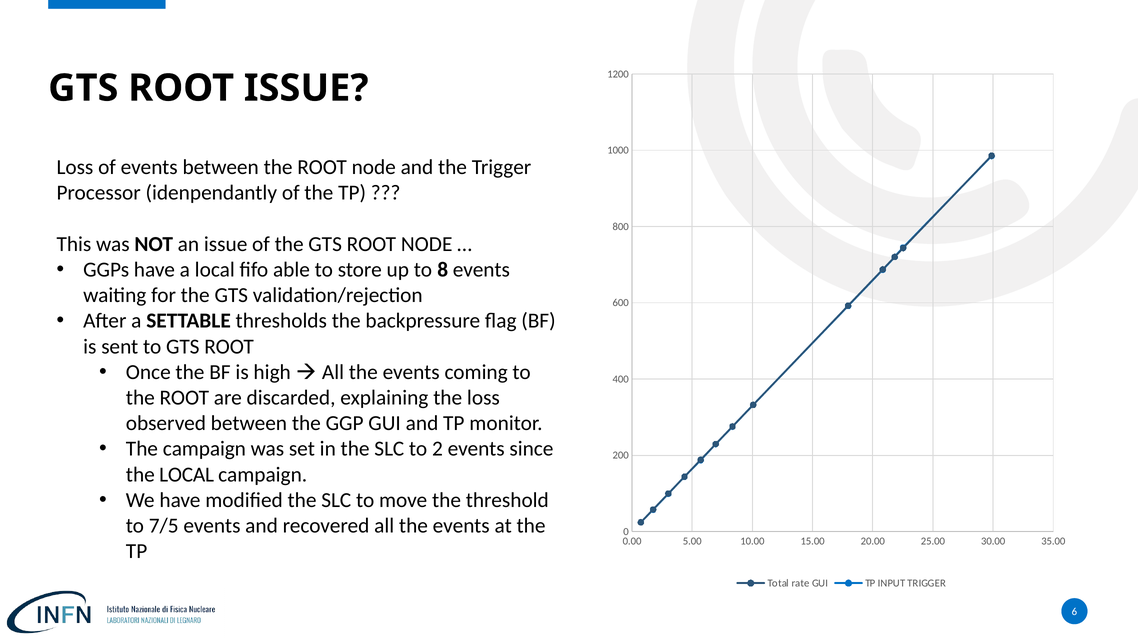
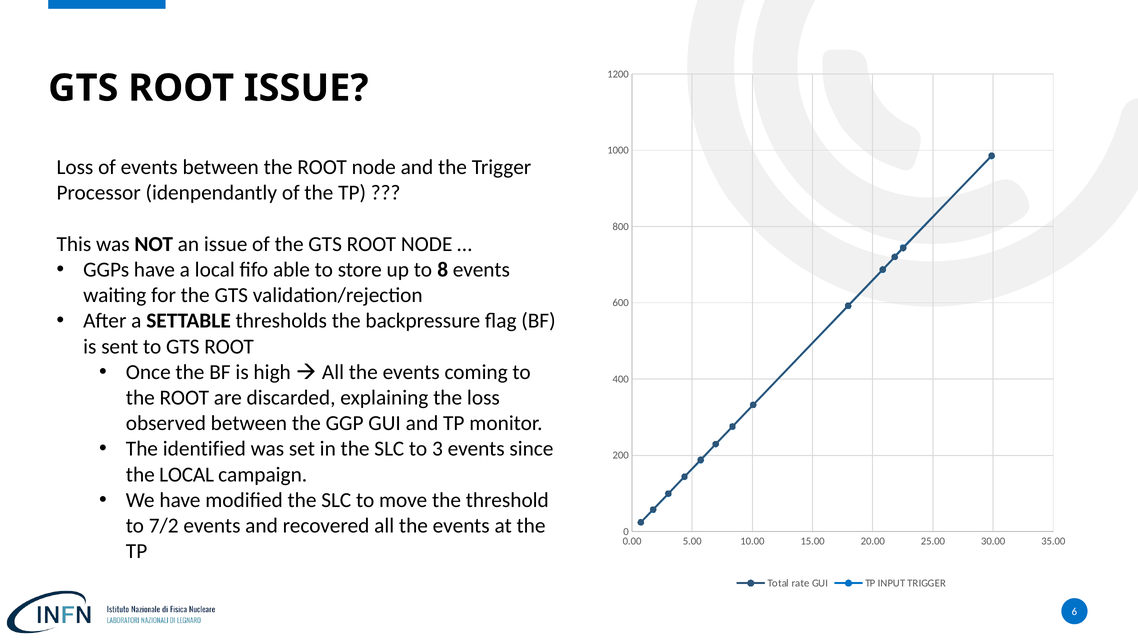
The campaign: campaign -> identified (204, 449)
2: 2 -> 3 (437, 449)
7/5: 7/5 -> 7/2 (164, 526)
